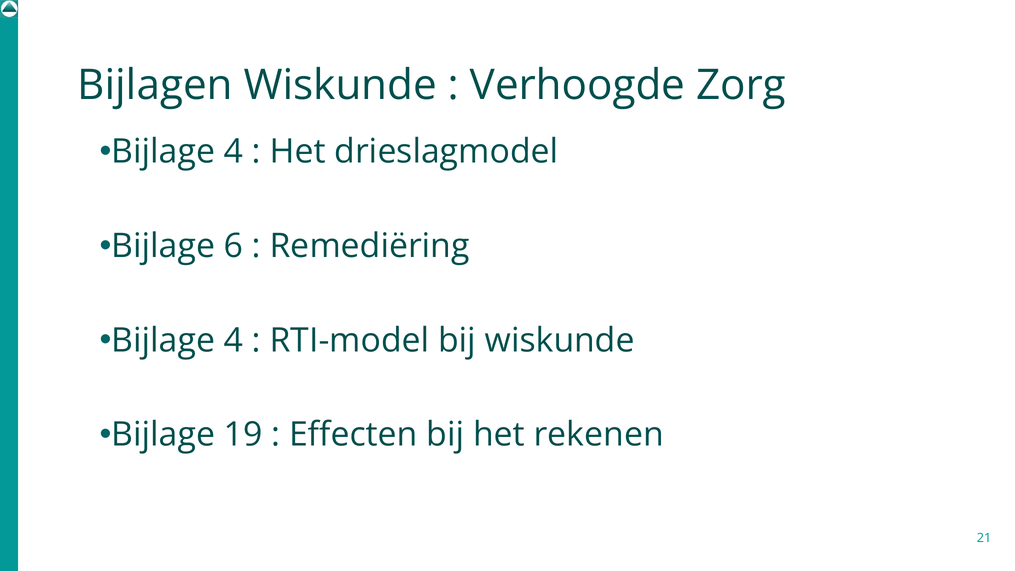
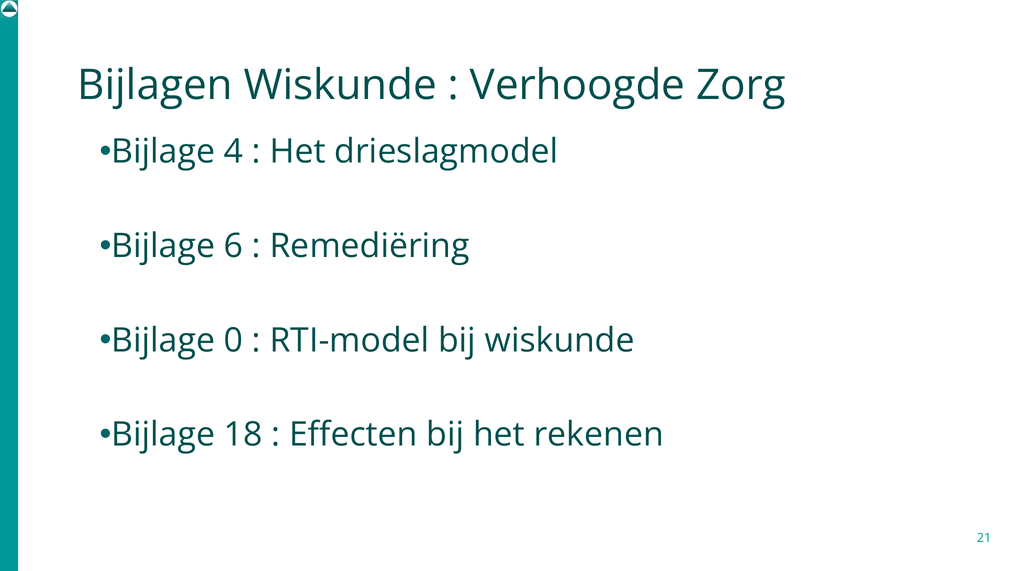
4: 4 -> 0 (233, 340)
19: 19 -> 18 (243, 435)
